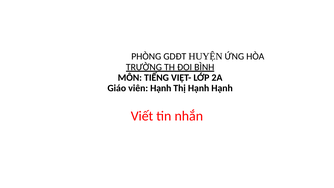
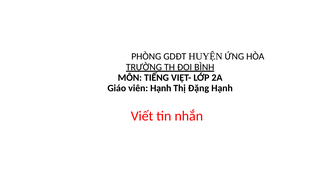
Thị Hạnh: Hạnh -> Đặng (199, 88)
